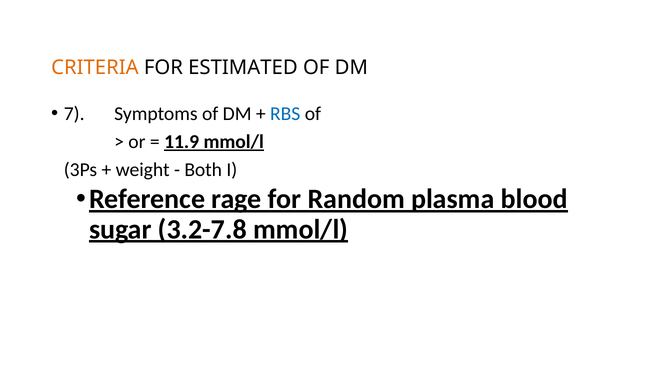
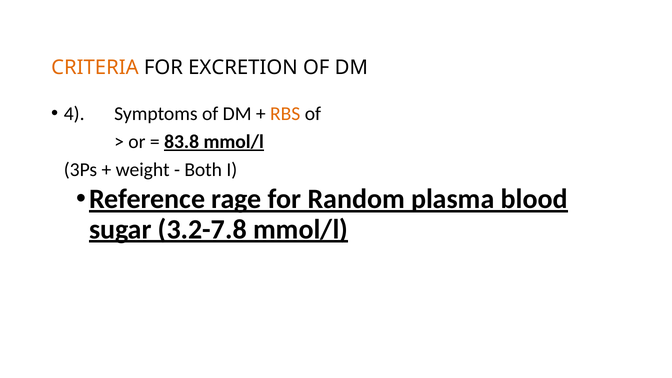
ESTIMATED: ESTIMATED -> EXCRETION (243, 67)
7: 7 -> 4 (74, 114)
RBS colour: blue -> orange (285, 114)
11.9: 11.9 -> 83.8 (182, 142)
